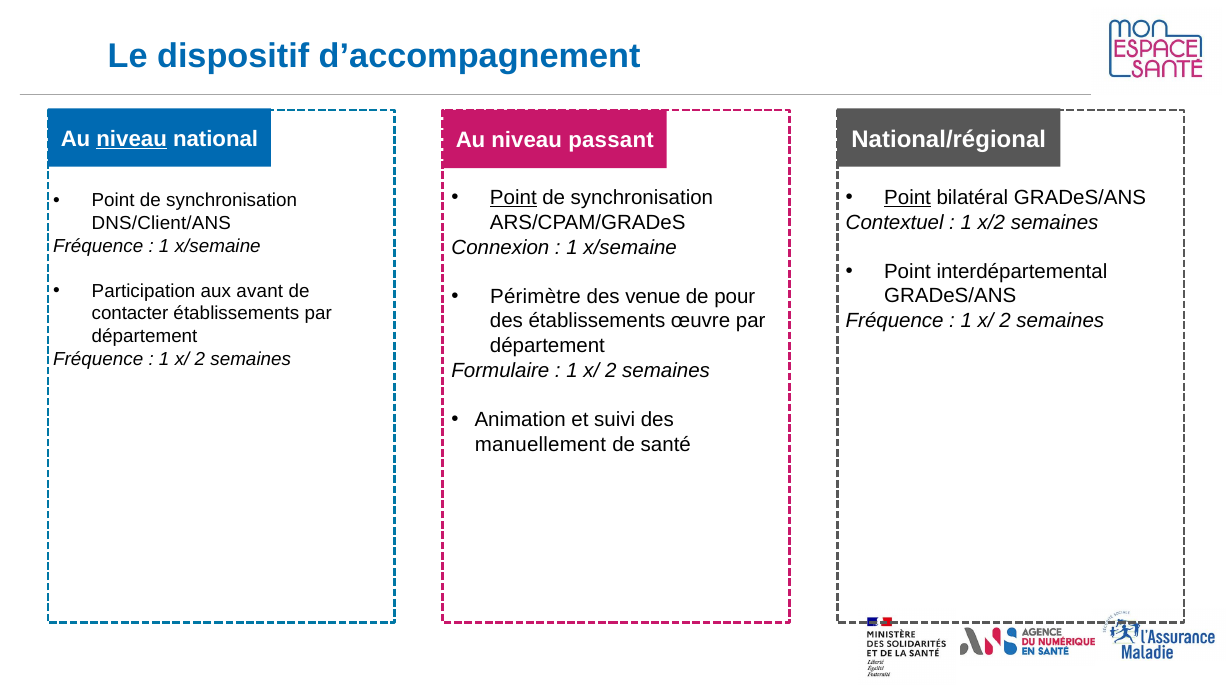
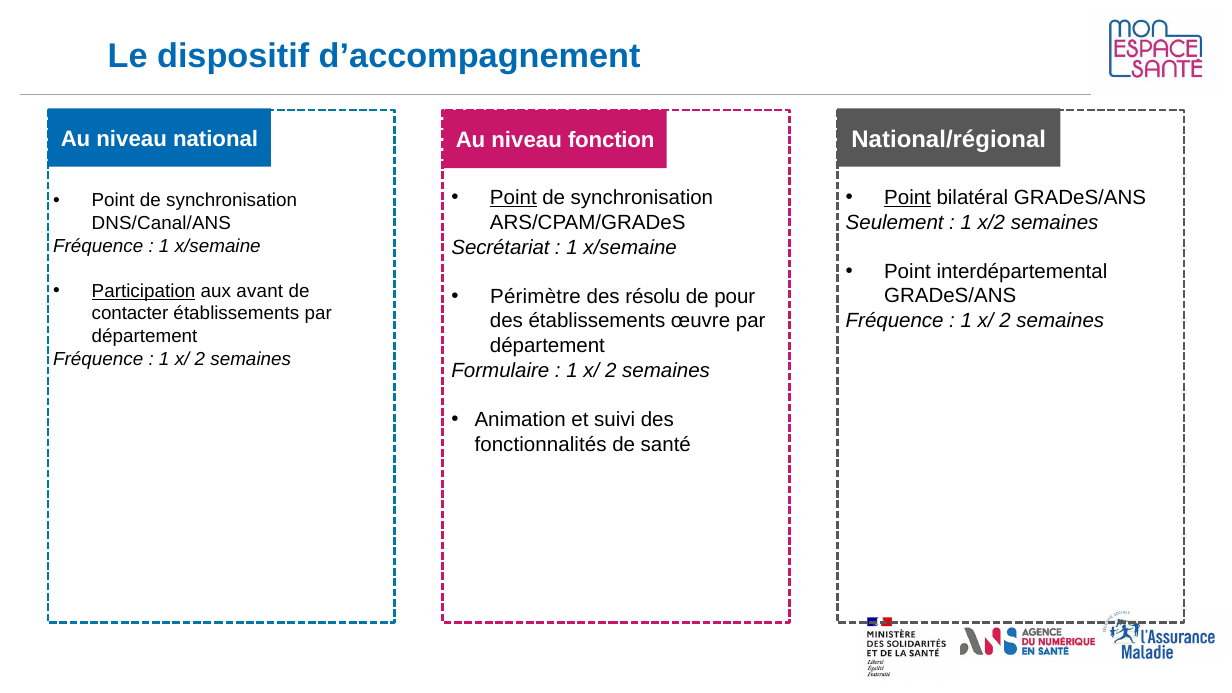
niveau underline: present -> none (132, 139)
passant: passant -> fonction (611, 141)
Contextuel: Contextuel -> Seulement (895, 222)
DNS/Client/ANS: DNS/Client/ANS -> DNS/Canal/ANS (161, 223)
Connexion: Connexion -> Secrétariat (500, 247)
Participation underline: none -> present (144, 291)
venue: venue -> résolu (653, 297)
manuellement: manuellement -> fonctionnalités (541, 444)
